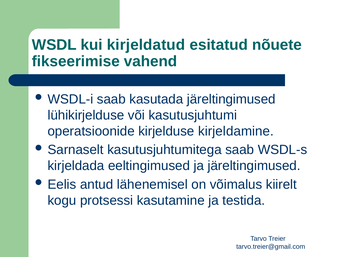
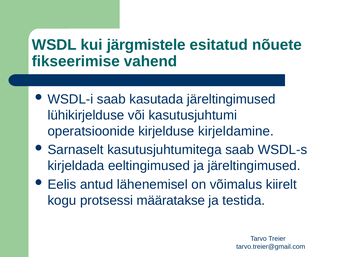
kirjeldatud: kirjeldatud -> järgmistele (146, 45)
kasutamine: kasutamine -> määratakse (171, 200)
